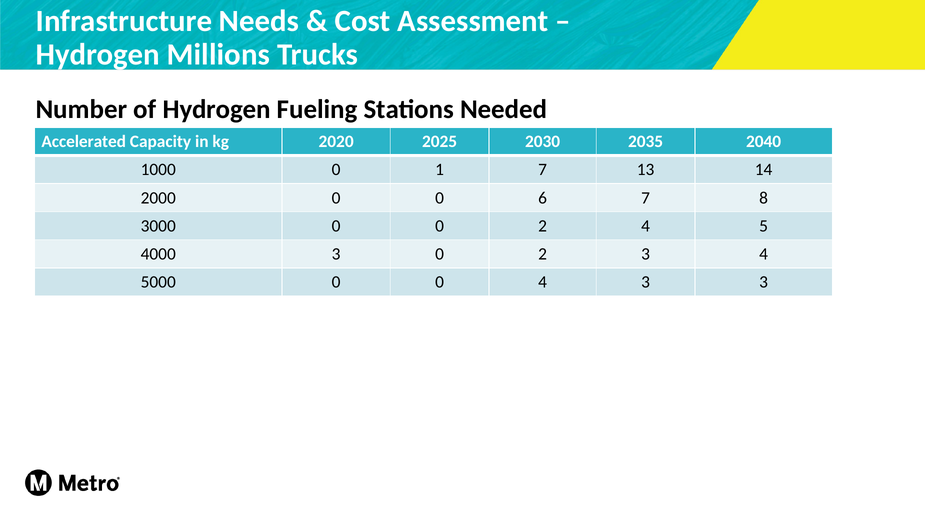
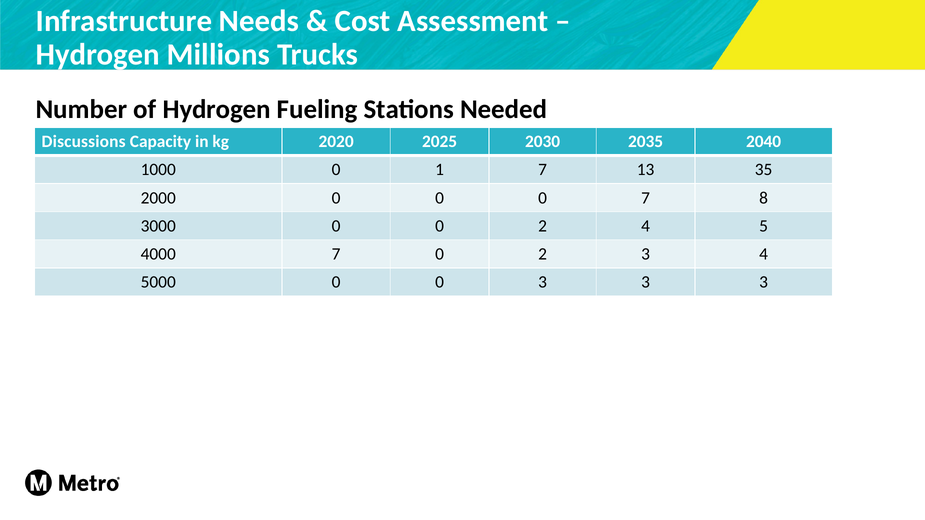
Accelerated: Accelerated -> Discussions (84, 142)
14: 14 -> 35 (764, 170)
0 0 6: 6 -> 0 (543, 198)
4000 3: 3 -> 7 (336, 254)
0 4: 4 -> 3 (543, 282)
